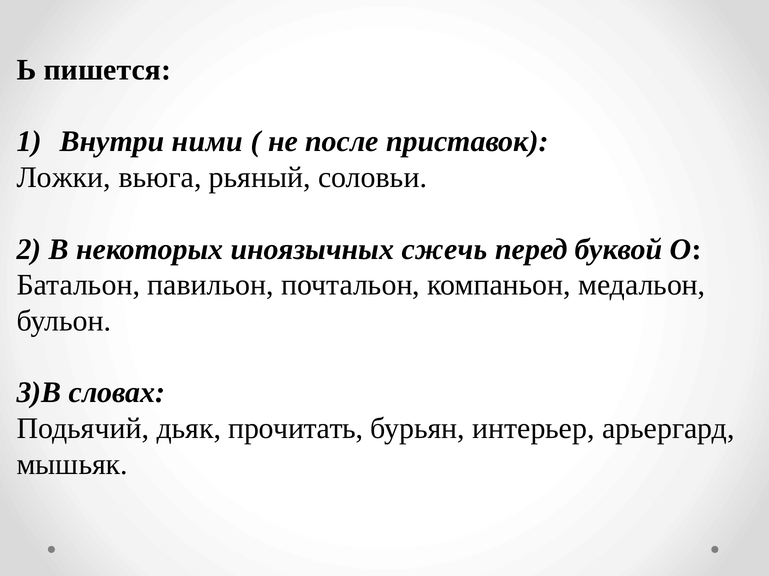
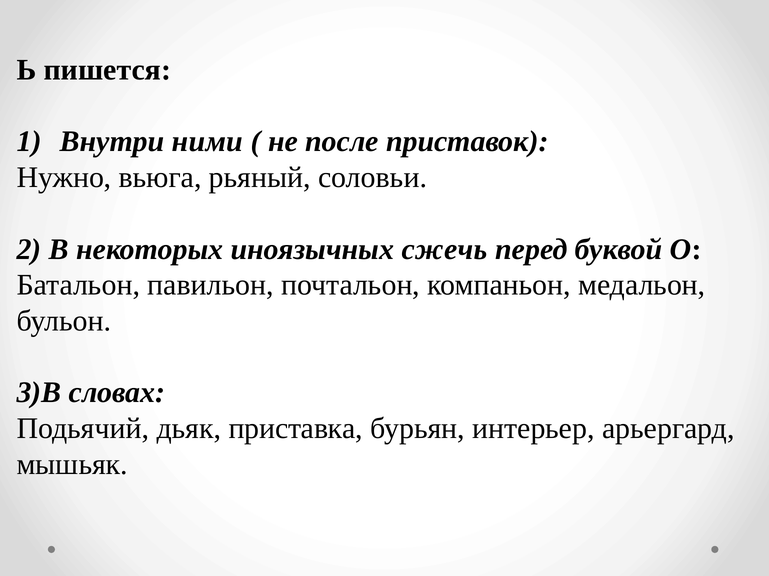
Ложки: Ложки -> Нужно (64, 178)
прочитать: прочитать -> приставка (296, 429)
